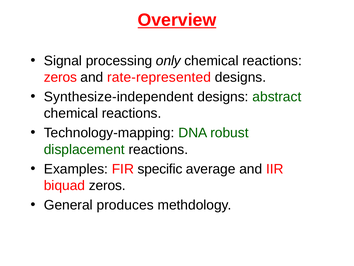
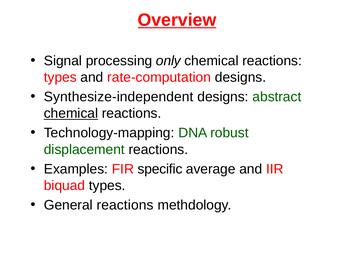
zeros: zeros -> types (60, 77)
rate-represented: rate-represented -> rate-computation (159, 77)
chemical underline: none -> present (71, 113)
biquad zeros: zeros -> types (107, 185)
General produces: produces -> reactions (125, 205)
